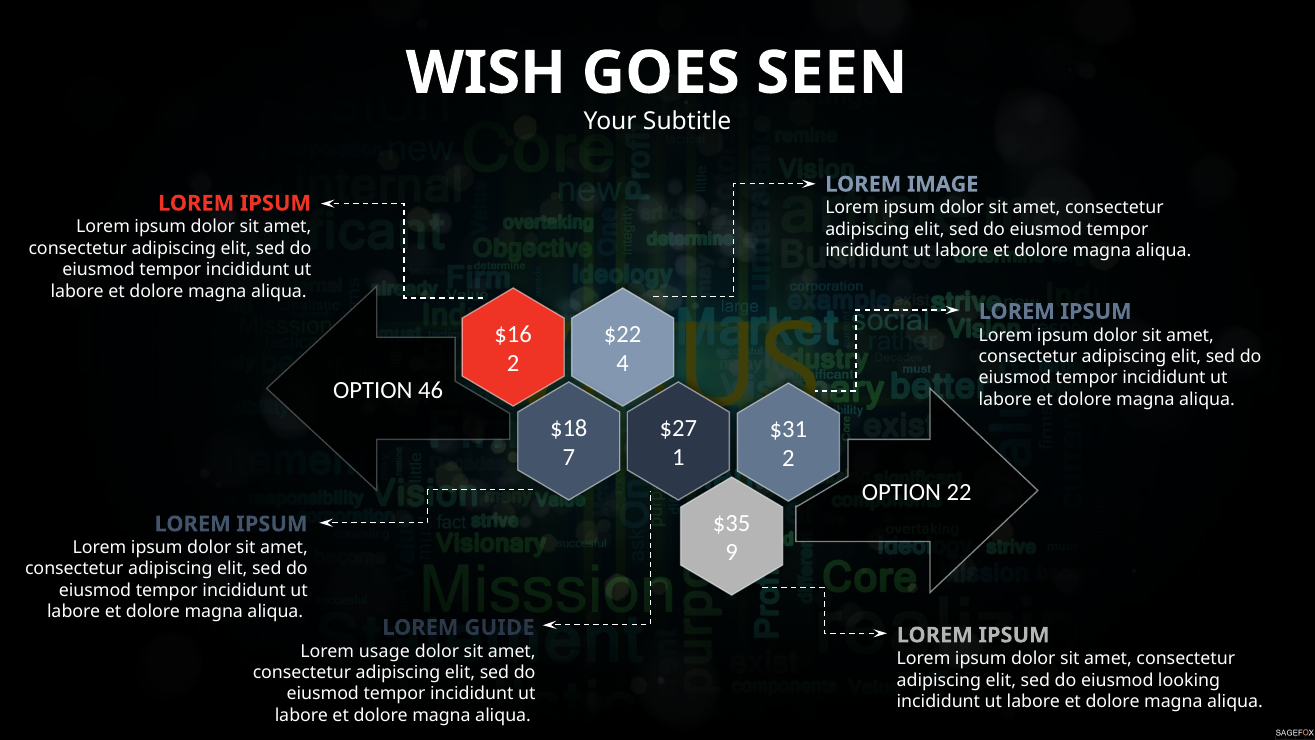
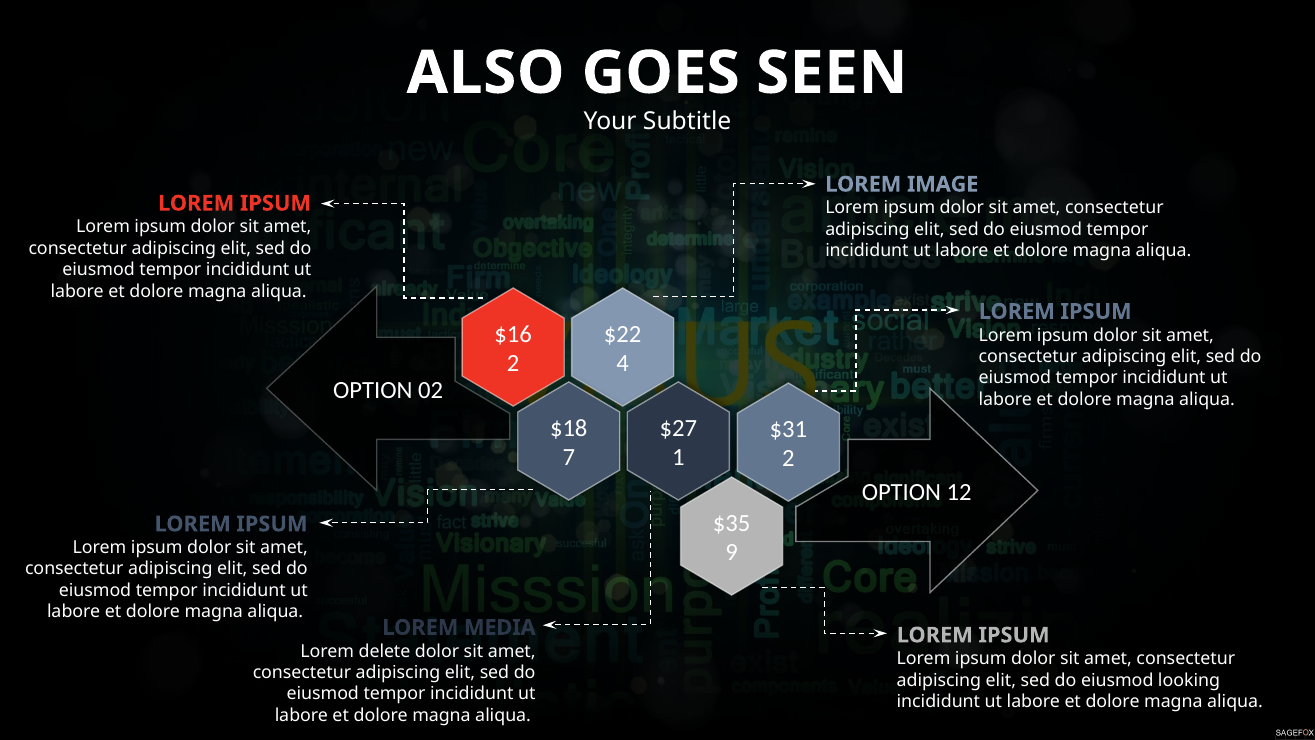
WISH: WISH -> ALSO (486, 73)
46: 46 -> 02 (431, 390)
22: 22 -> 12 (959, 492)
GUIDE: GUIDE -> MEDIA (500, 627)
usage: usage -> delete (385, 651)
